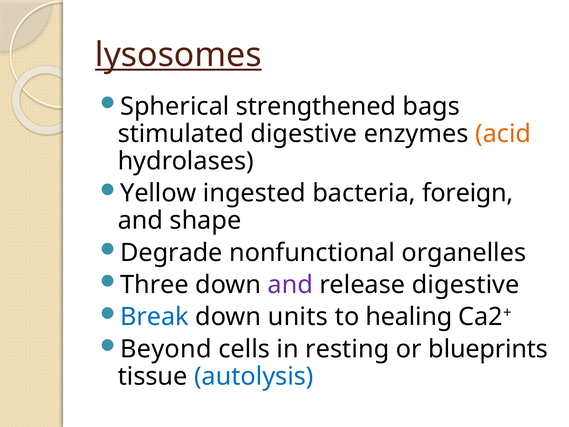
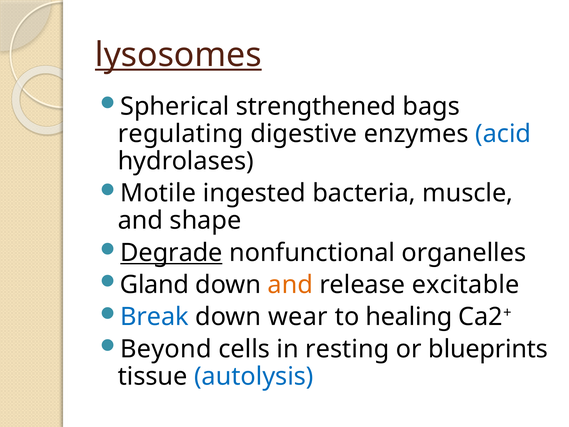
stimulated: stimulated -> regulating (181, 134)
acid colour: orange -> blue (503, 134)
Yellow: Yellow -> Motile (158, 193)
foreign: foreign -> muscle (468, 193)
Degrade underline: none -> present (171, 253)
Three: Three -> Gland (155, 285)
and colour: purple -> orange (290, 285)
release digestive: digestive -> excitable (466, 285)
units: units -> wear (298, 317)
